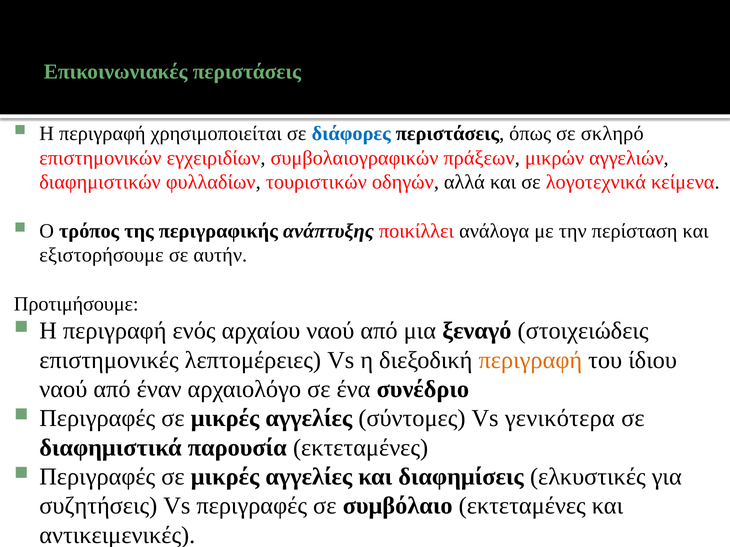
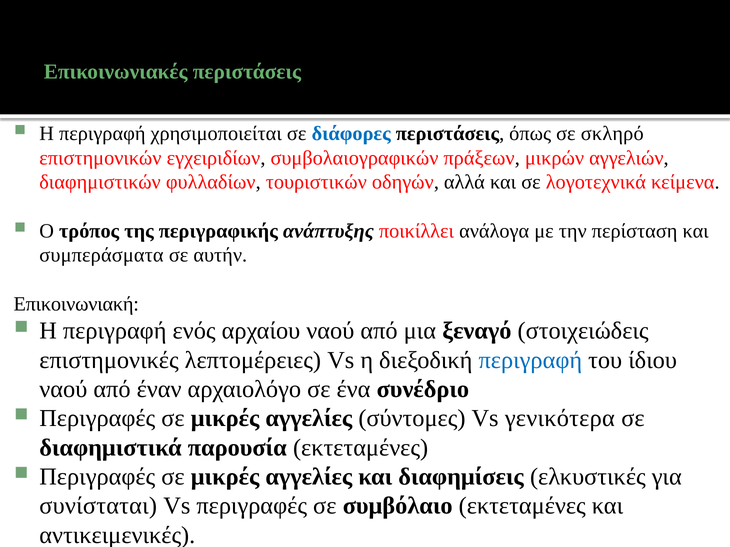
εξιστορήσουμε: εξιστορήσουμε -> συμπεράσματα (101, 255)
Προτιμήσουμε: Προτιμήσουμε -> Επικοινωνιακή (76, 304)
περιγραφή colour: orange -> blue (530, 360)
συζητήσεις: συζητήσεις -> συνίσταται (98, 506)
